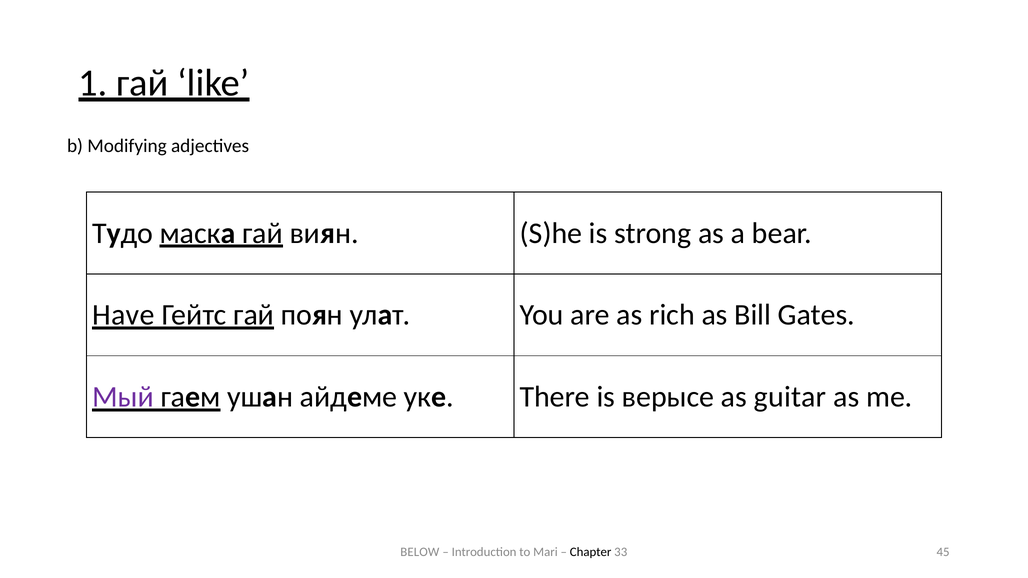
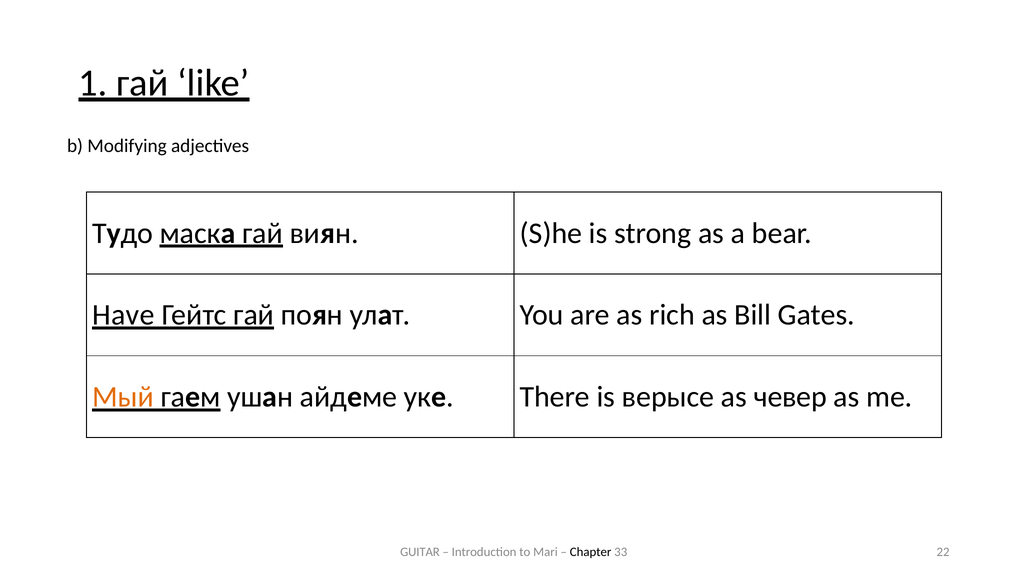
Мый colour: purple -> orange (123, 397)
guitar: guitar -> чевер (790, 397)
BELOW: BELOW -> GUITAR (420, 552)
45: 45 -> 22 (943, 552)
